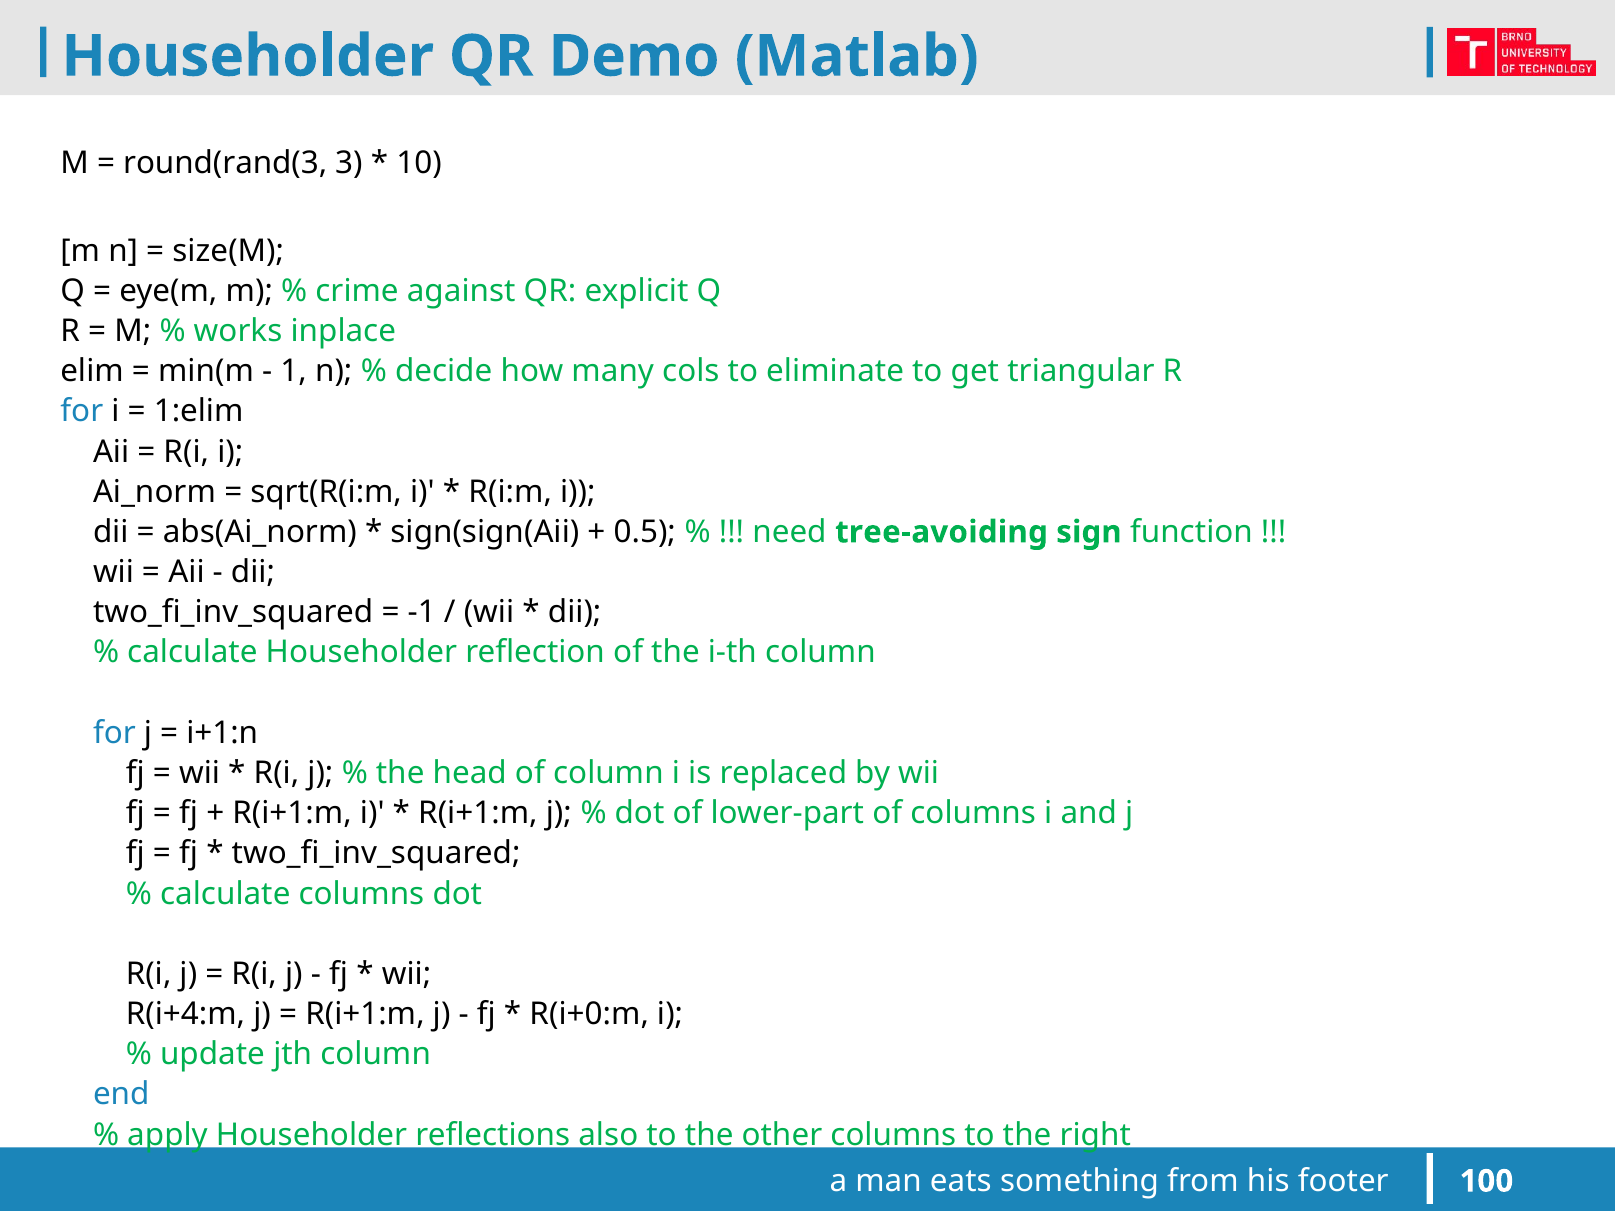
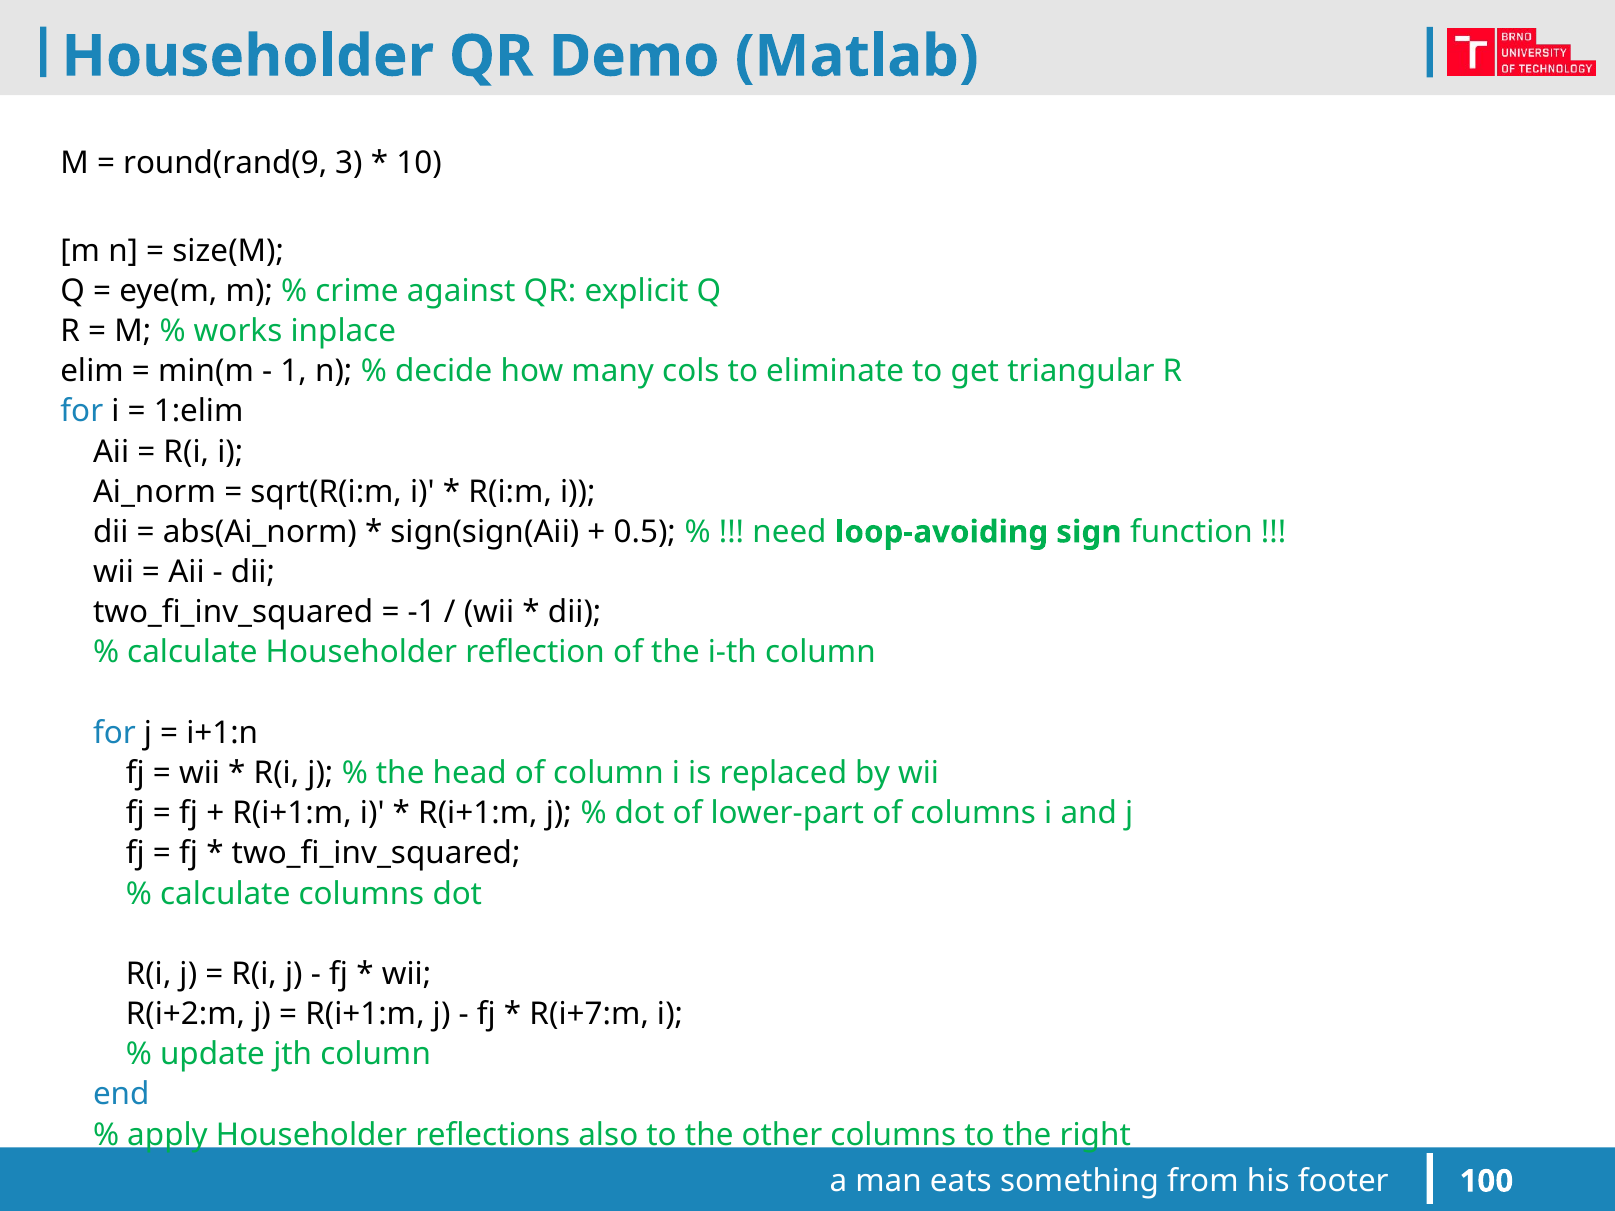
round(rand(3: round(rand(3 -> round(rand(9 (225, 163)
tree-avoiding: tree-avoiding -> loop-avoiding (942, 532)
R(i+4:m: R(i+4:m -> R(i+2:m (186, 1014)
R(i+0:m: R(i+0:m -> R(i+7:m (589, 1014)
